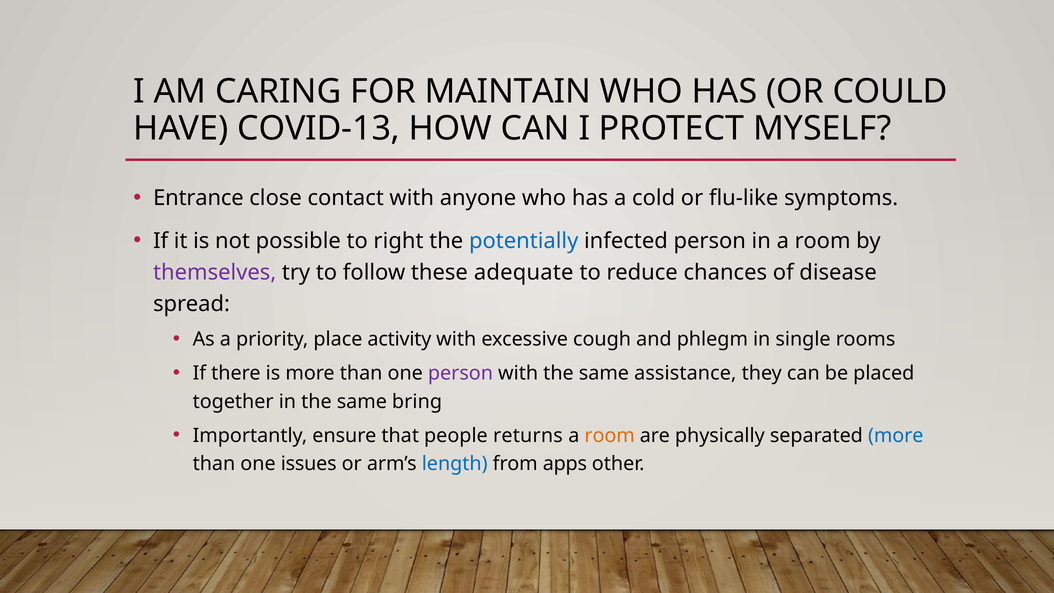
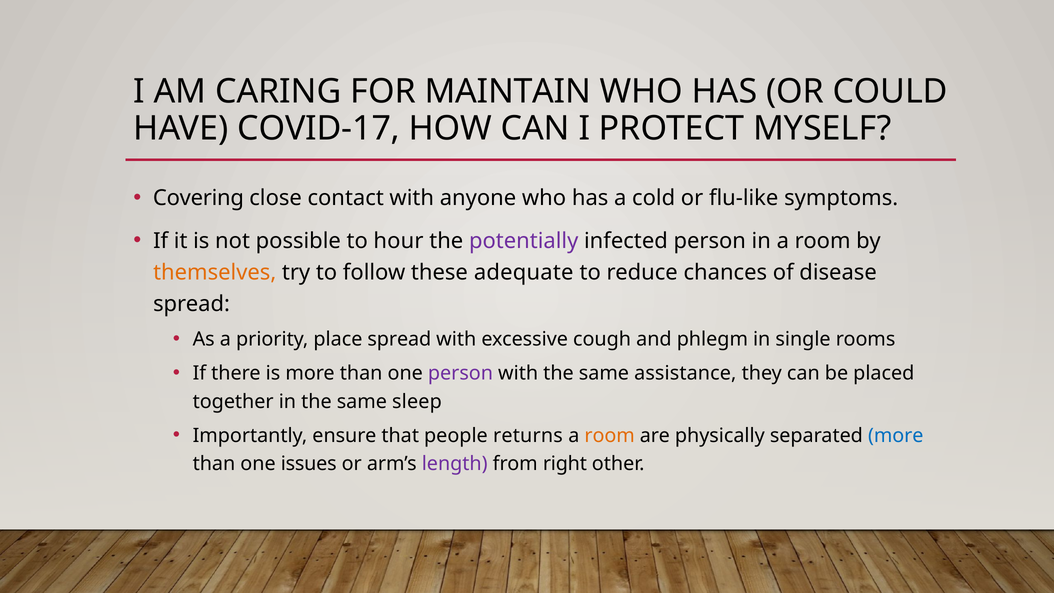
COVID-13: COVID-13 -> COVID-17 (319, 128)
Entrance: Entrance -> Covering (198, 198)
right: right -> hour (398, 241)
potentially colour: blue -> purple (524, 241)
themselves colour: purple -> orange (215, 272)
place activity: activity -> spread (399, 339)
bring: bring -> sleep (417, 401)
length colour: blue -> purple (455, 464)
apps: apps -> right (565, 464)
